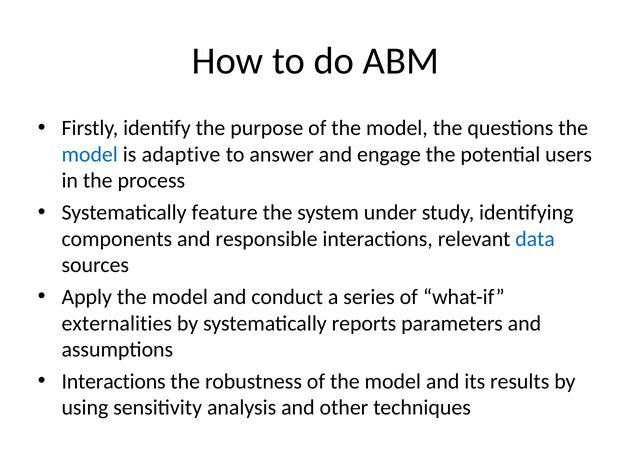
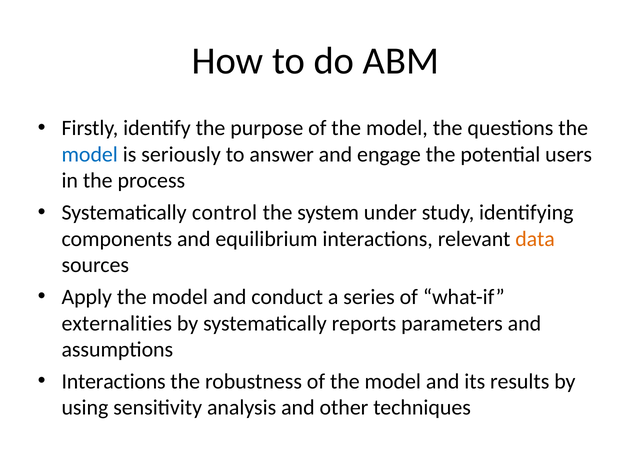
adaptive: adaptive -> seriously (181, 155)
feature: feature -> control (225, 213)
responsible: responsible -> equilibrium (266, 239)
data colour: blue -> orange (535, 239)
